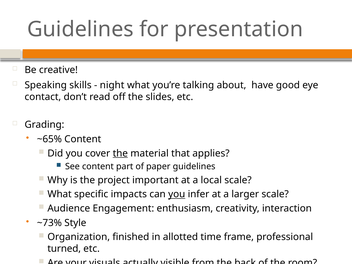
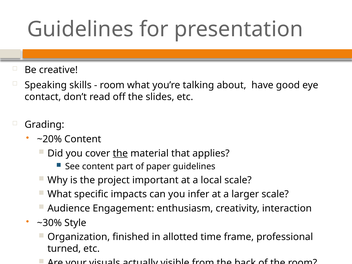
night: night -> room (112, 85)
~65%: ~65% -> ~20% (49, 139)
you underline: present -> none (177, 194)
~73%: ~73% -> ~30% (49, 223)
